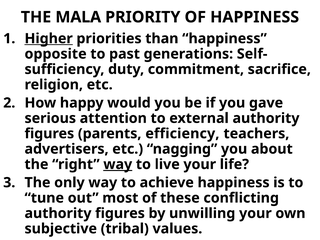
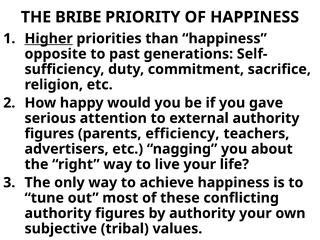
MALA: MALA -> BRIBE (78, 17)
way underline: present -> none (118, 164)
by unwilling: unwilling -> authority (202, 213)
